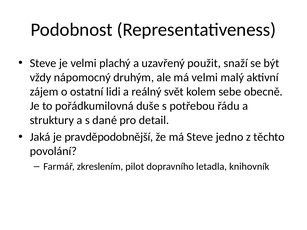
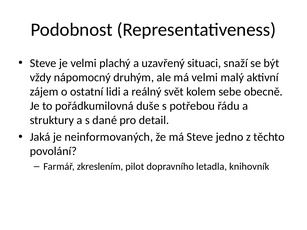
použit: použit -> situaci (204, 63)
pravděpodobnější: pravděpodobnější -> neinformovaných (109, 137)
